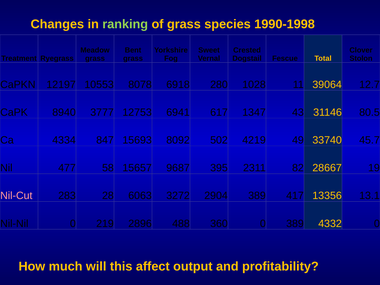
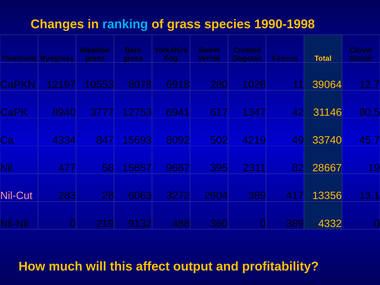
ranking colour: light green -> light blue (125, 24)
43: 43 -> 42 (298, 112)
2896: 2896 -> 9132 (140, 224)
